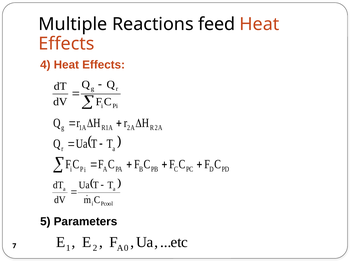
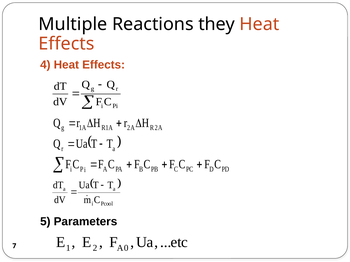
feed: feed -> they (217, 24)
